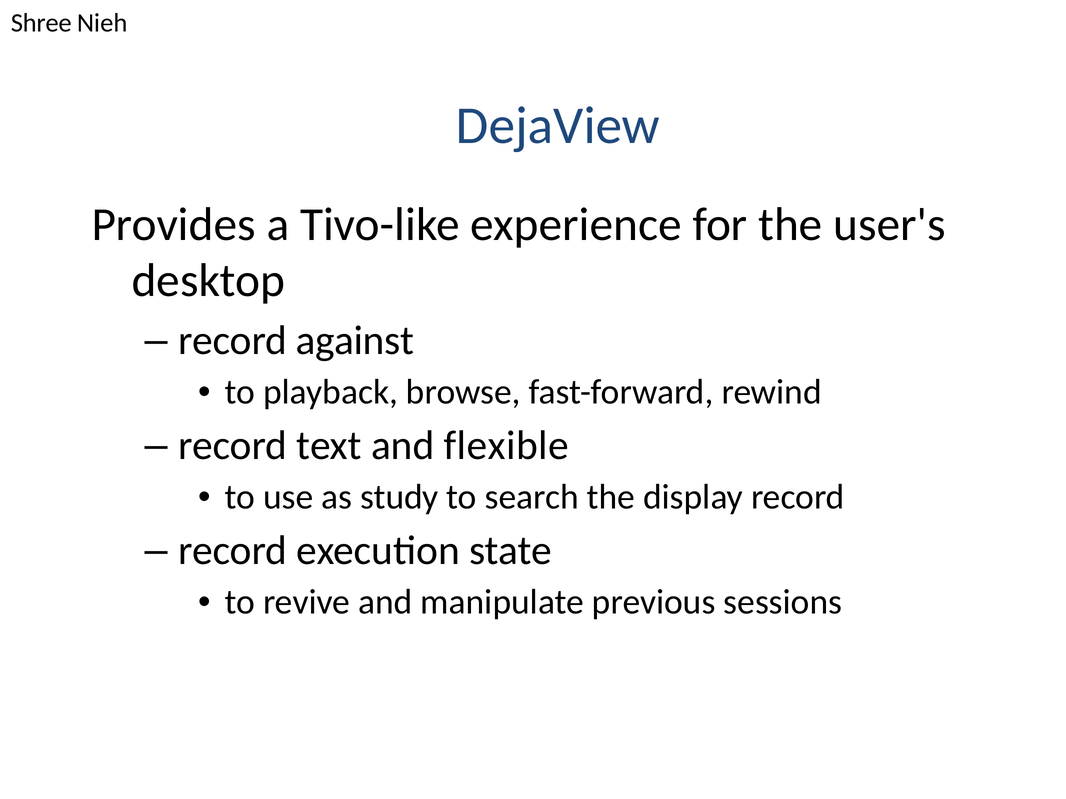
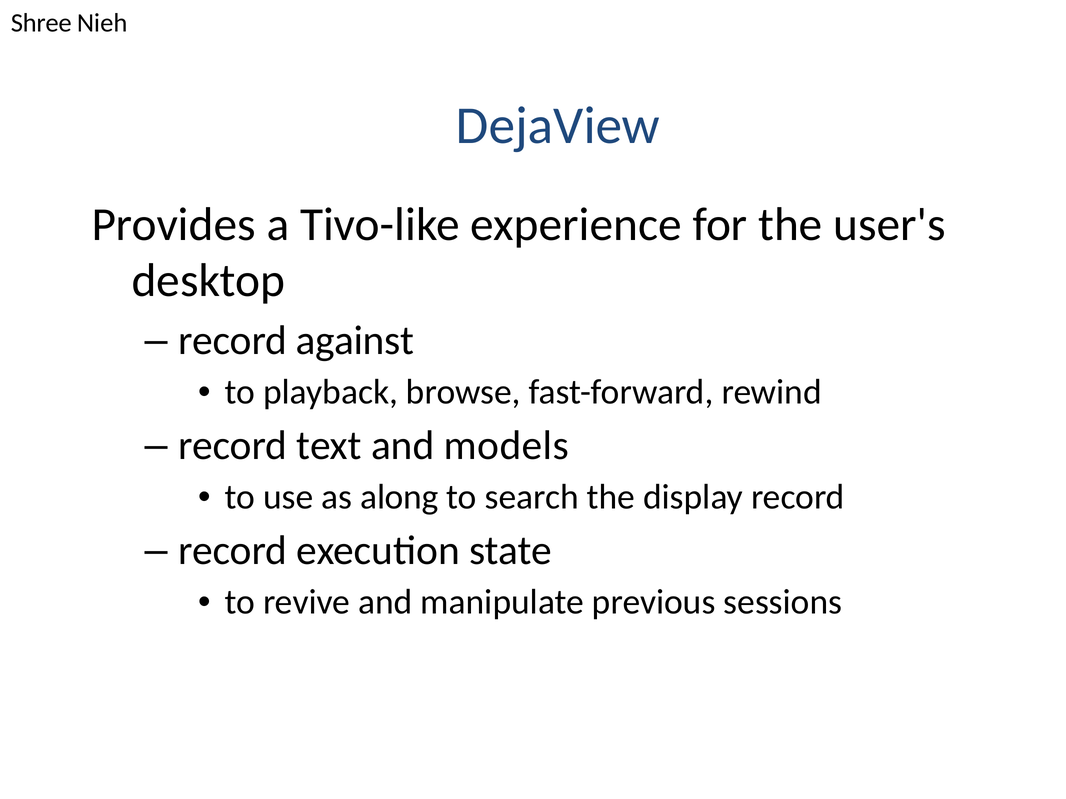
flexible: flexible -> models (506, 446)
study: study -> along (399, 498)
